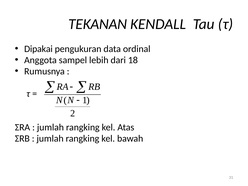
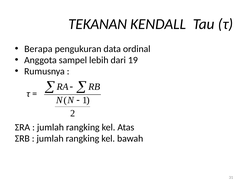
Dipakai: Dipakai -> Berapa (38, 49)
18: 18 -> 19 (133, 60)
